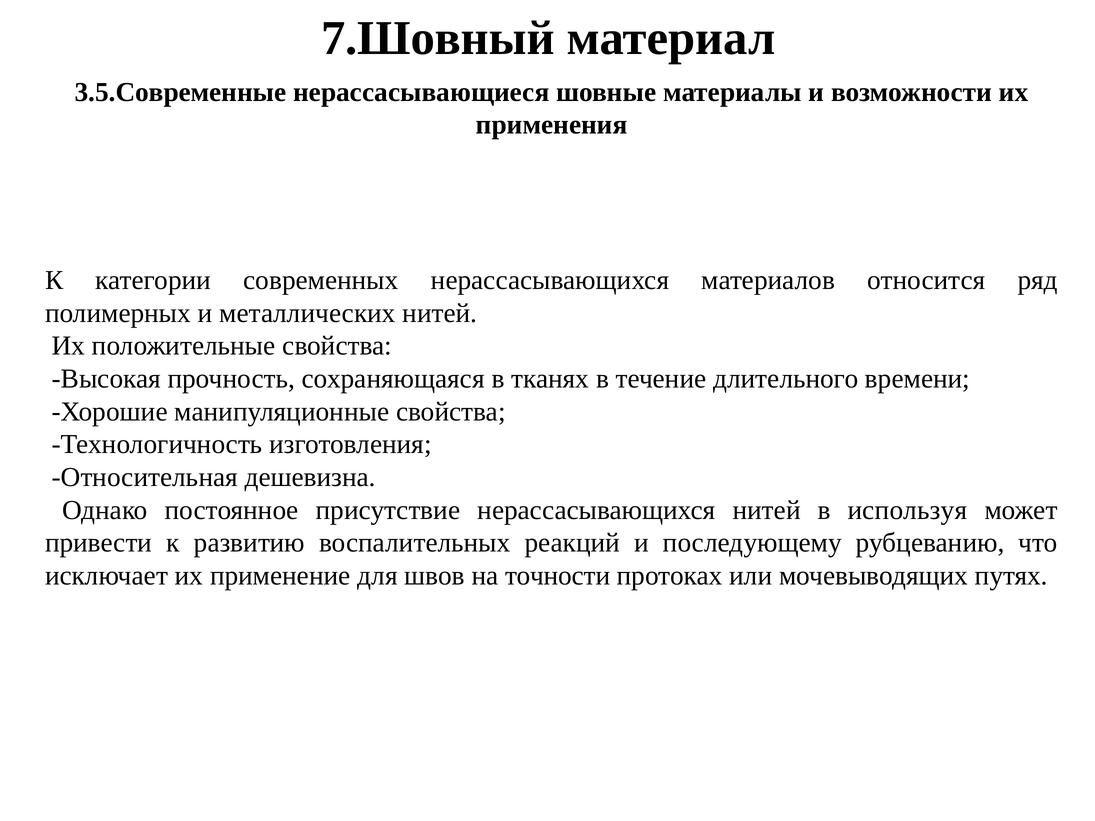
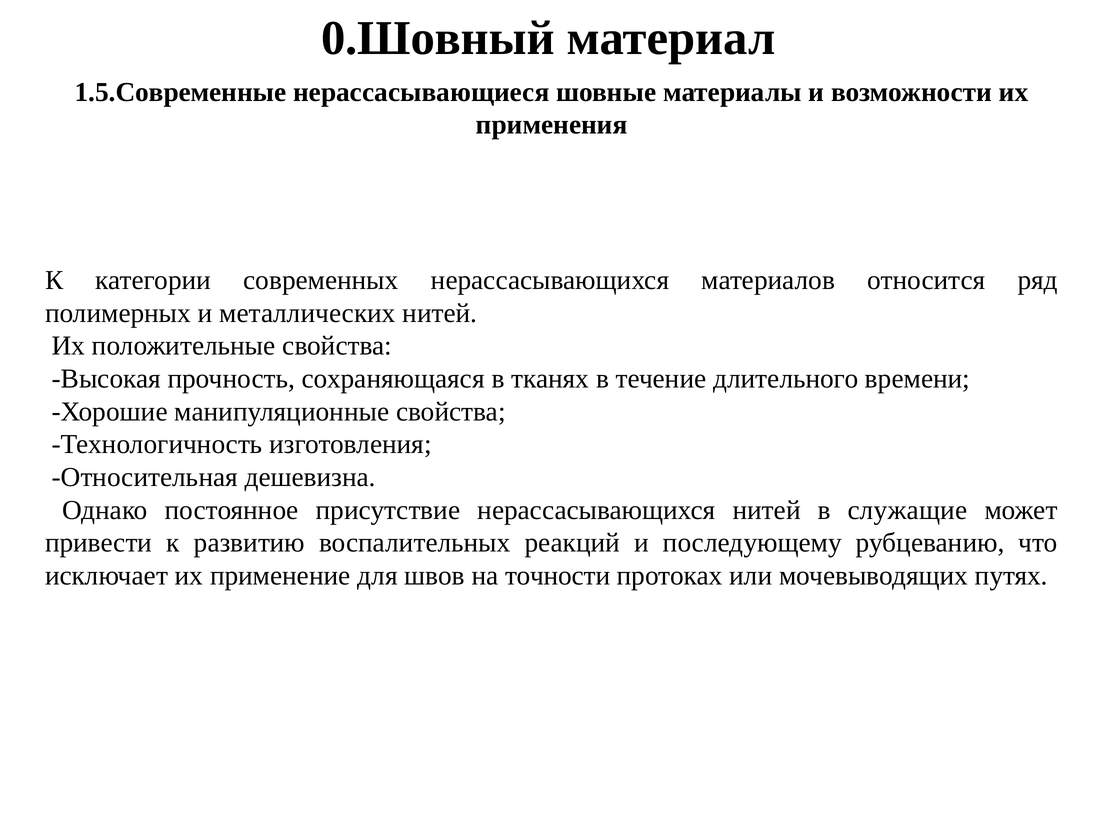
7.Шовный: 7.Шовный -> 0.Шовный (438, 38)
3.5.Современные: 3.5.Современные -> 1.5.Современные (181, 92)
используя: используя -> служащие (907, 510)
